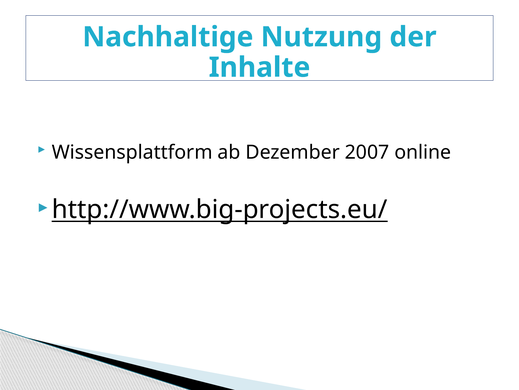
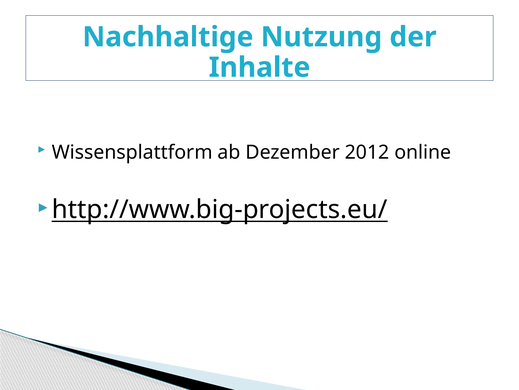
2007: 2007 -> 2012 (367, 152)
